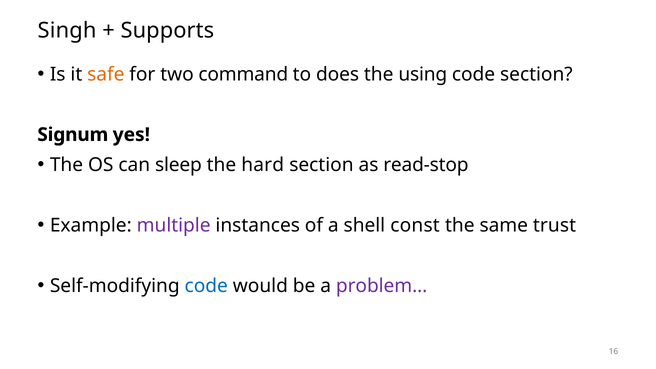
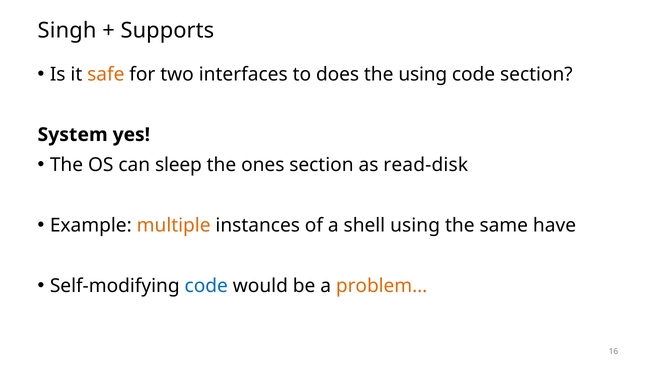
command: command -> interfaces (243, 74)
Signum: Signum -> System (73, 135)
hard: hard -> ones (263, 165)
read-stop: read-stop -> read-disk (426, 165)
multiple colour: purple -> orange (174, 225)
shell const: const -> using (415, 225)
trust: trust -> have (555, 225)
problem… colour: purple -> orange (382, 286)
